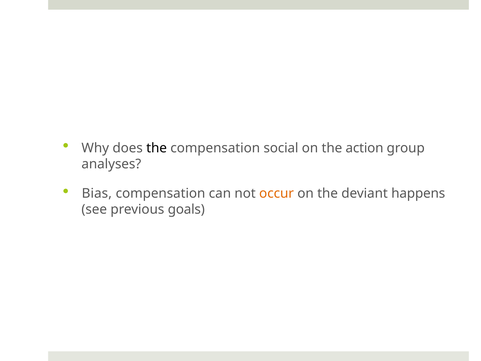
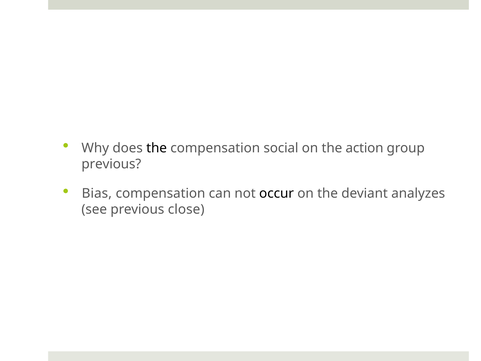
analyses: analyses -> previous (111, 164)
occur colour: orange -> black (277, 193)
happens: happens -> analyzes (418, 193)
goals: goals -> close (186, 209)
